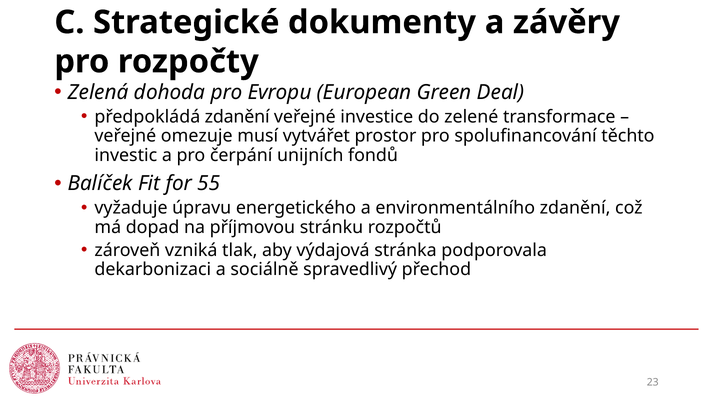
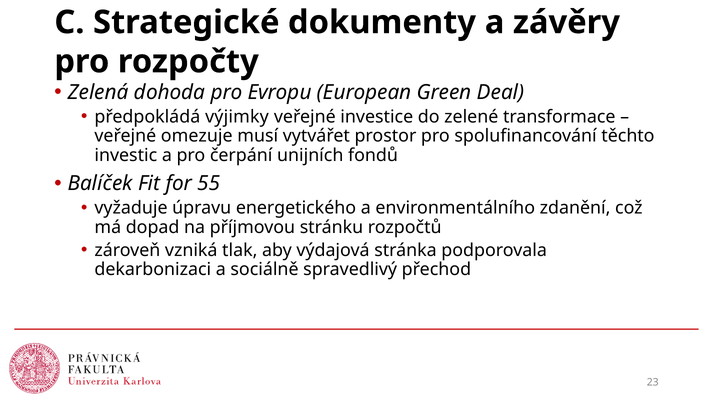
předpokládá zdanění: zdanění -> výjimky (237, 117)
